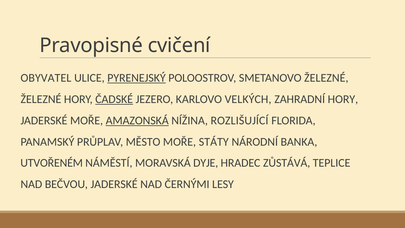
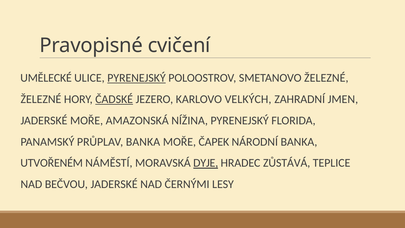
OBYVATEL: OBYVATEL -> UMĚLECKÉ (46, 78)
ZAHRADNÍ HORY: HORY -> JMEN (343, 99)
AMAZONSKÁ underline: present -> none (137, 120)
NÍŽINA ROZLIŠUJÍCÍ: ROZLIŠUJÍCÍ -> PYRENEJSKÝ (240, 120)
PRŮPLAV MĚSTO: MĚSTO -> BANKA (143, 142)
STÁTY: STÁTY -> ČAPEK (214, 142)
DYJE underline: none -> present (206, 163)
